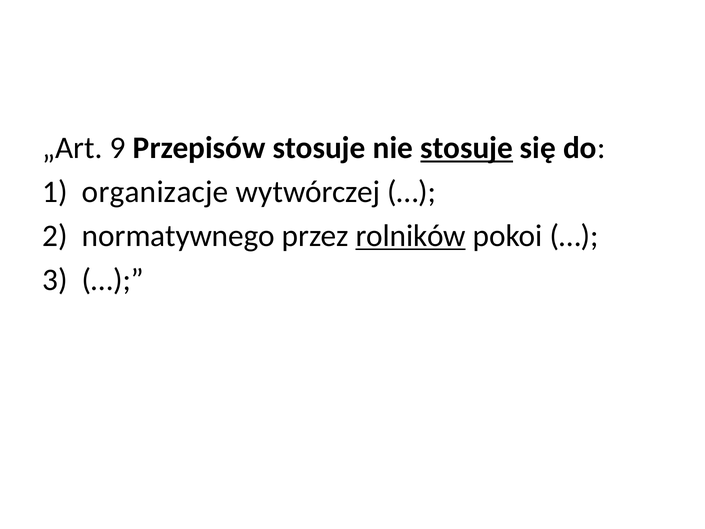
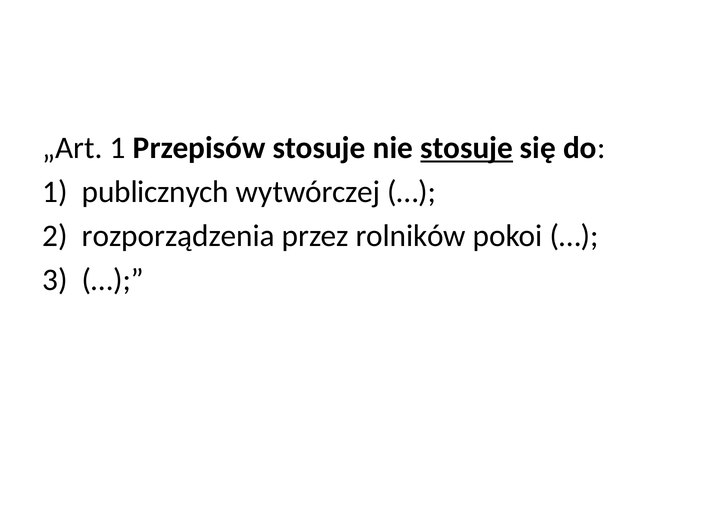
„Art 9: 9 -> 1 (118, 148)
organizacje: organizacje -> publicznych (155, 192)
normatywnego: normatywnego -> rozporządzenia (178, 236)
rolników underline: present -> none (411, 236)
